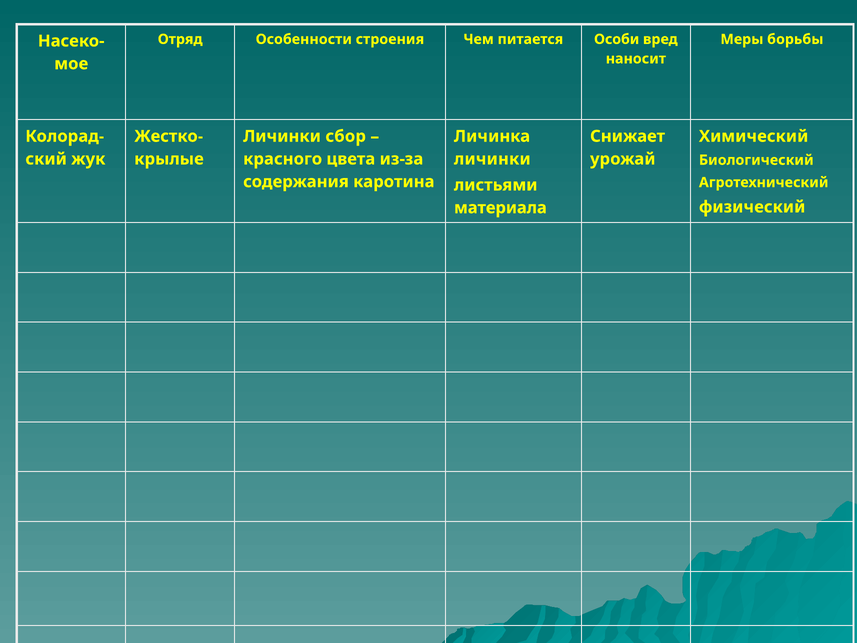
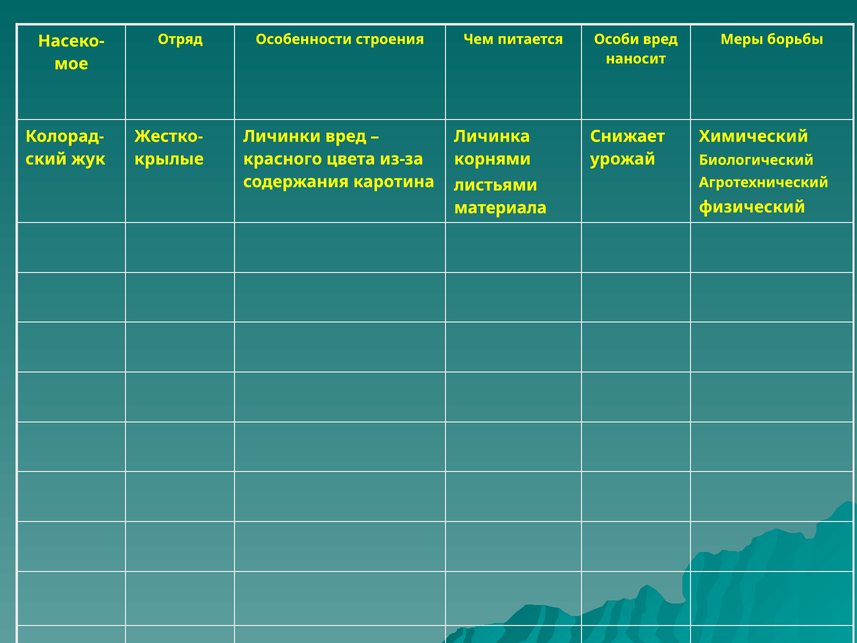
Личинки сбор: сбор -> вред (346, 136)
личинки: личинки -> корнями (492, 159)
